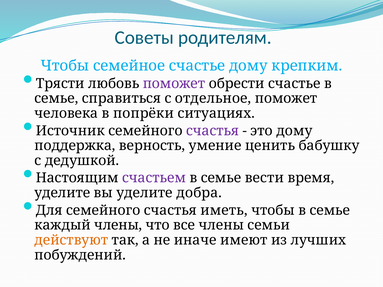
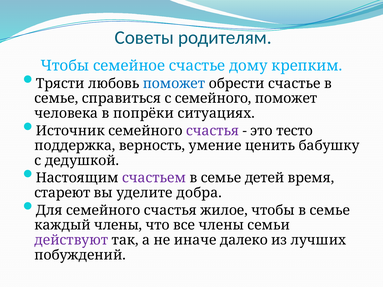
поможет colour: purple -> blue (174, 84)
с отдельное: отдельное -> семейного (213, 99)
это дому: дому -> тесто (295, 131)
вести: вести -> детей (264, 178)
уделите: уделите -> стареют (62, 193)
иметь: иметь -> жилое (224, 210)
действуют colour: orange -> purple (71, 240)
имеют: имеют -> далеко (244, 240)
